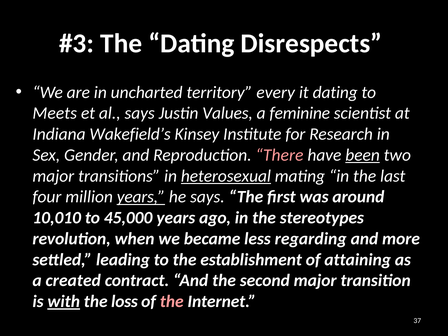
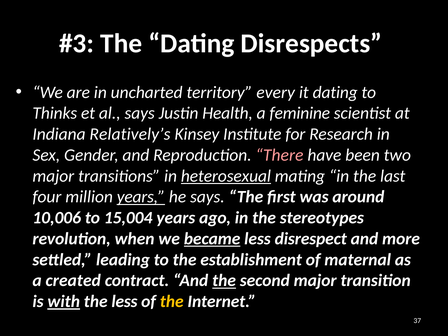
Meets: Meets -> Thinks (55, 113)
Values: Values -> Health (228, 113)
Wakefield’s: Wakefield’s -> Relatively’s (130, 134)
been underline: present -> none (363, 155)
10,010: 10,010 -> 10,006 (57, 218)
45,000: 45,000 -> 15,004 (128, 218)
became underline: none -> present (212, 239)
regarding: regarding -> disrespect (311, 239)
attaining: attaining -> maternal (358, 260)
the underline: none -> present (224, 281)
the loss: loss -> less (124, 301)
the colour: pink -> yellow (172, 301)
